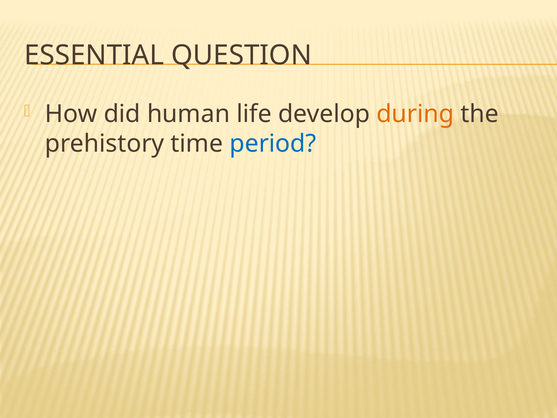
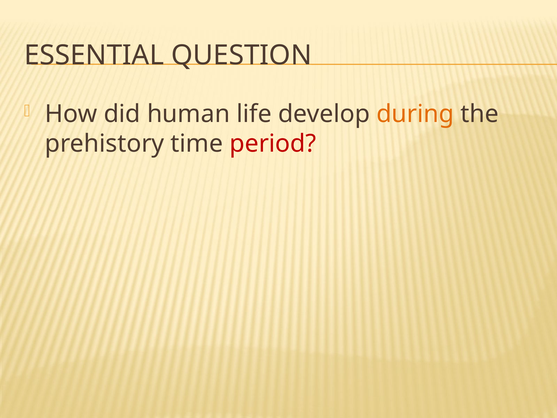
period colour: blue -> red (273, 144)
